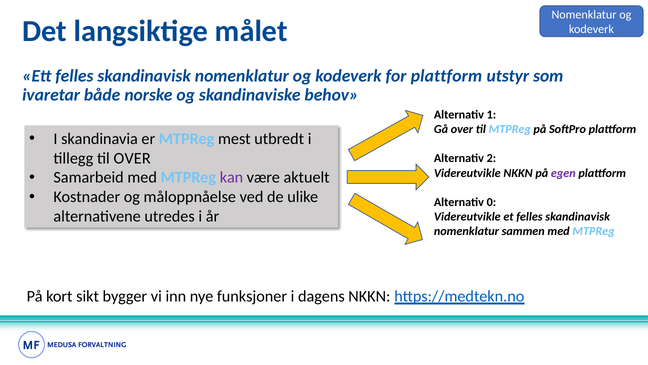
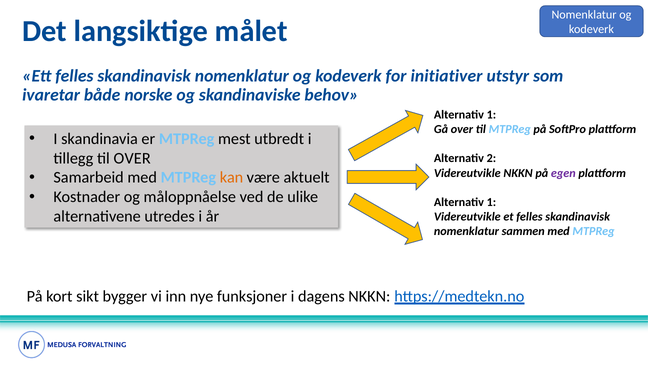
for plattform: plattform -> initiativer (447, 76)
kan colour: purple -> orange (232, 177)
0: 0 -> 1 (491, 202)
